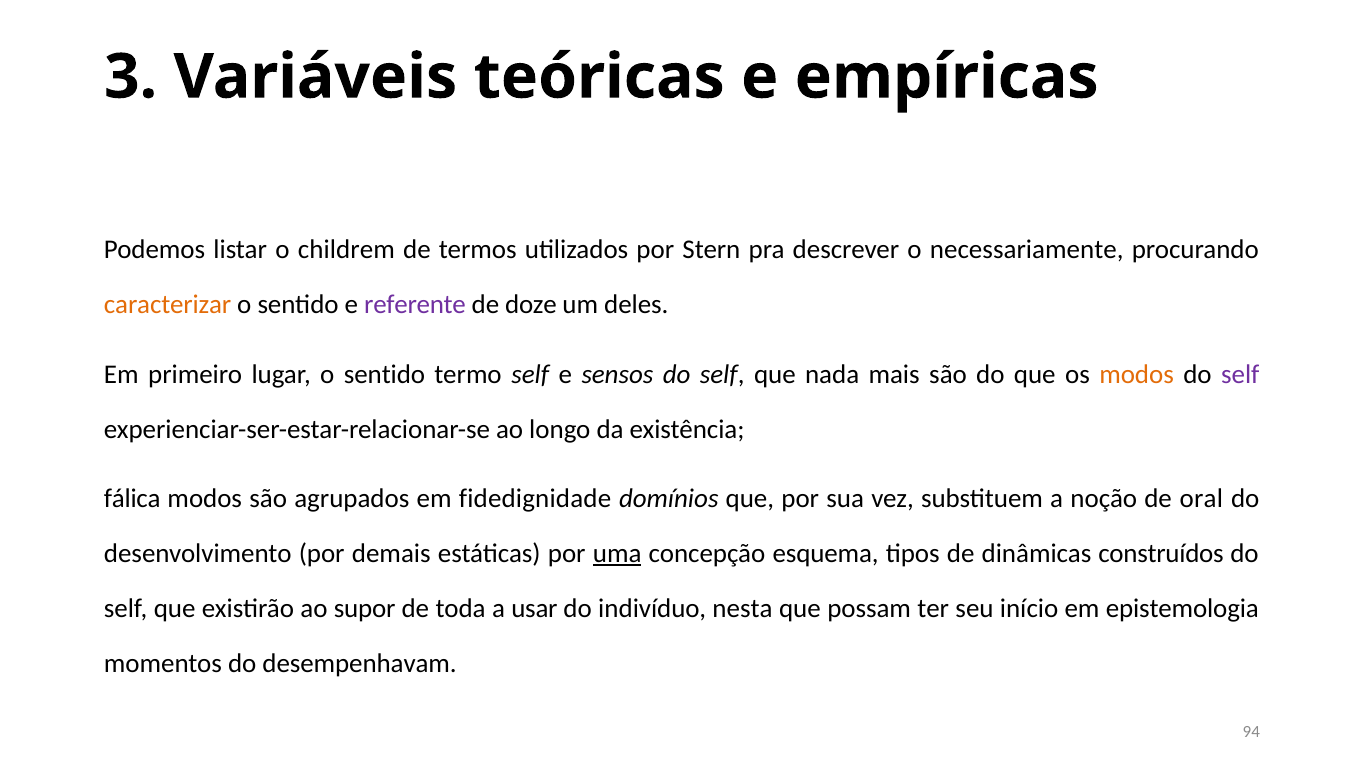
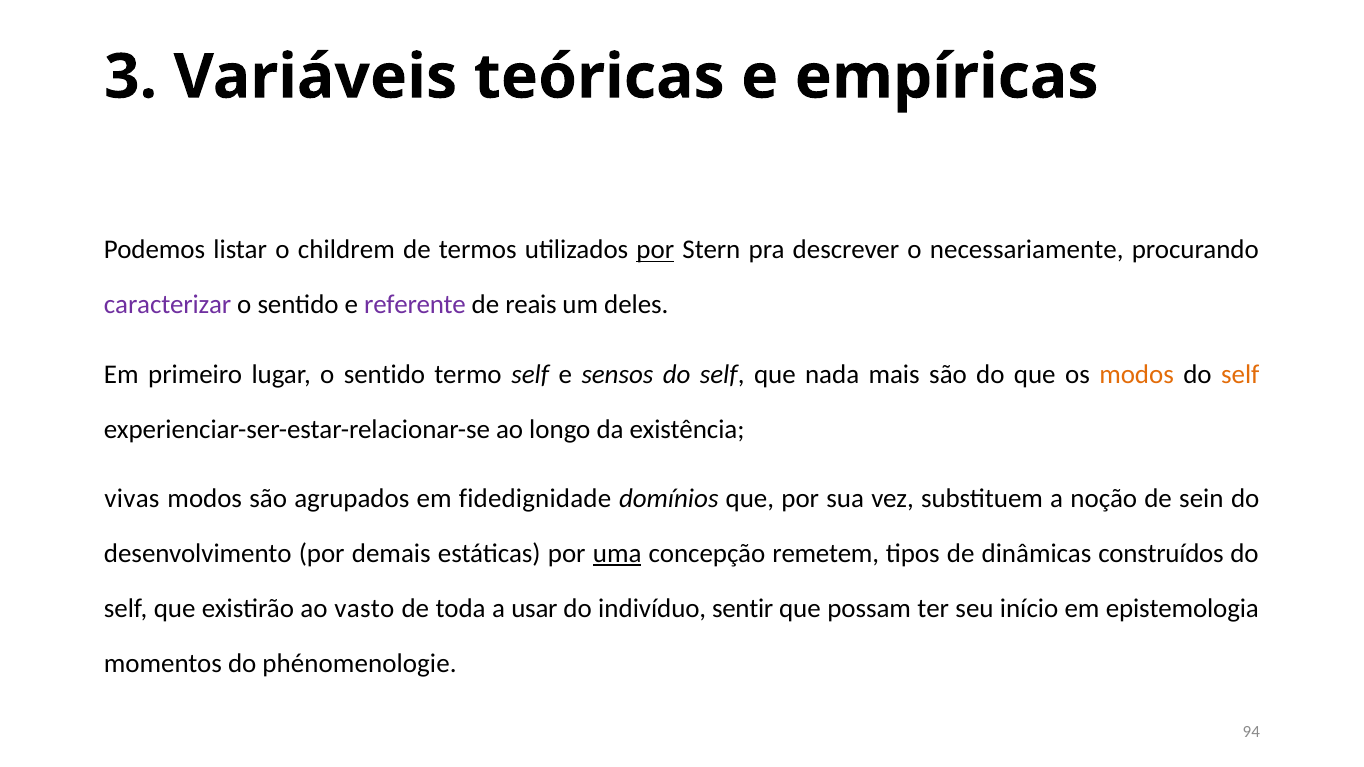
por underline: none -> present (655, 250)
caracterizar colour: orange -> purple (168, 305)
doze: doze -> reais (531, 305)
self colour: purple -> orange (1240, 374)
fálica: fálica -> vivas (132, 499)
oral: oral -> sein (1201, 499)
esquema: esquema -> remetem (826, 554)
supor: supor -> vasto (364, 609)
nesta: nesta -> sentir (743, 609)
desempenhavam: desempenhavam -> phénomenologie (359, 664)
